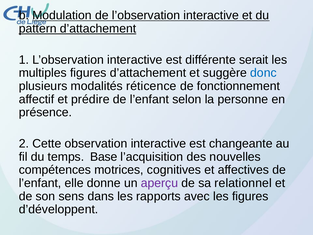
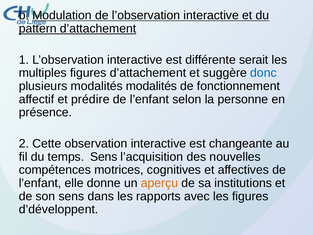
modalités réticence: réticence -> modalités (151, 86)
temps Base: Base -> Sens (104, 157)
aperçu colour: purple -> orange (160, 183)
relationnel: relationnel -> institutions (243, 183)
